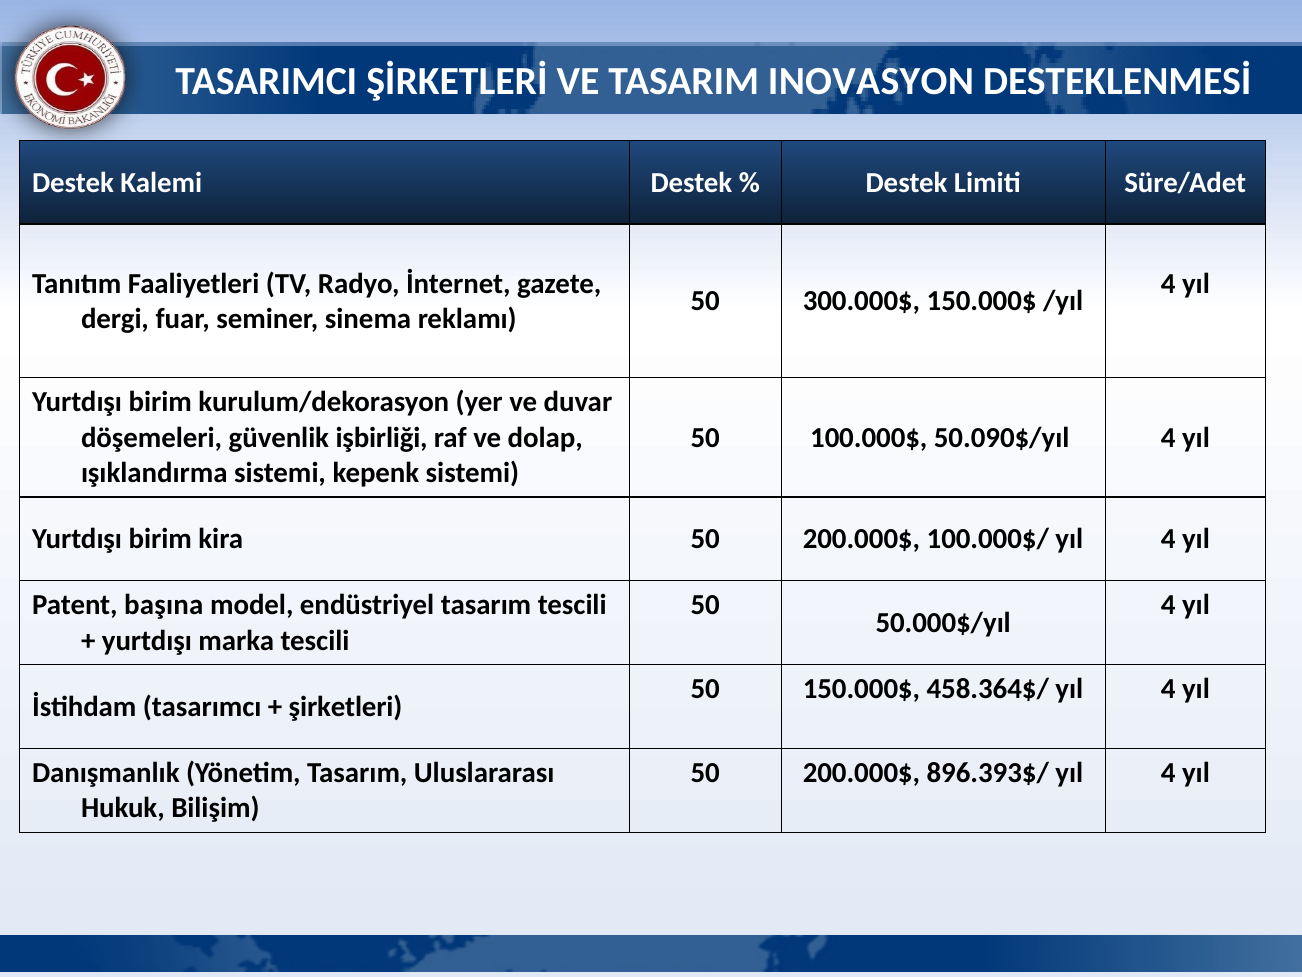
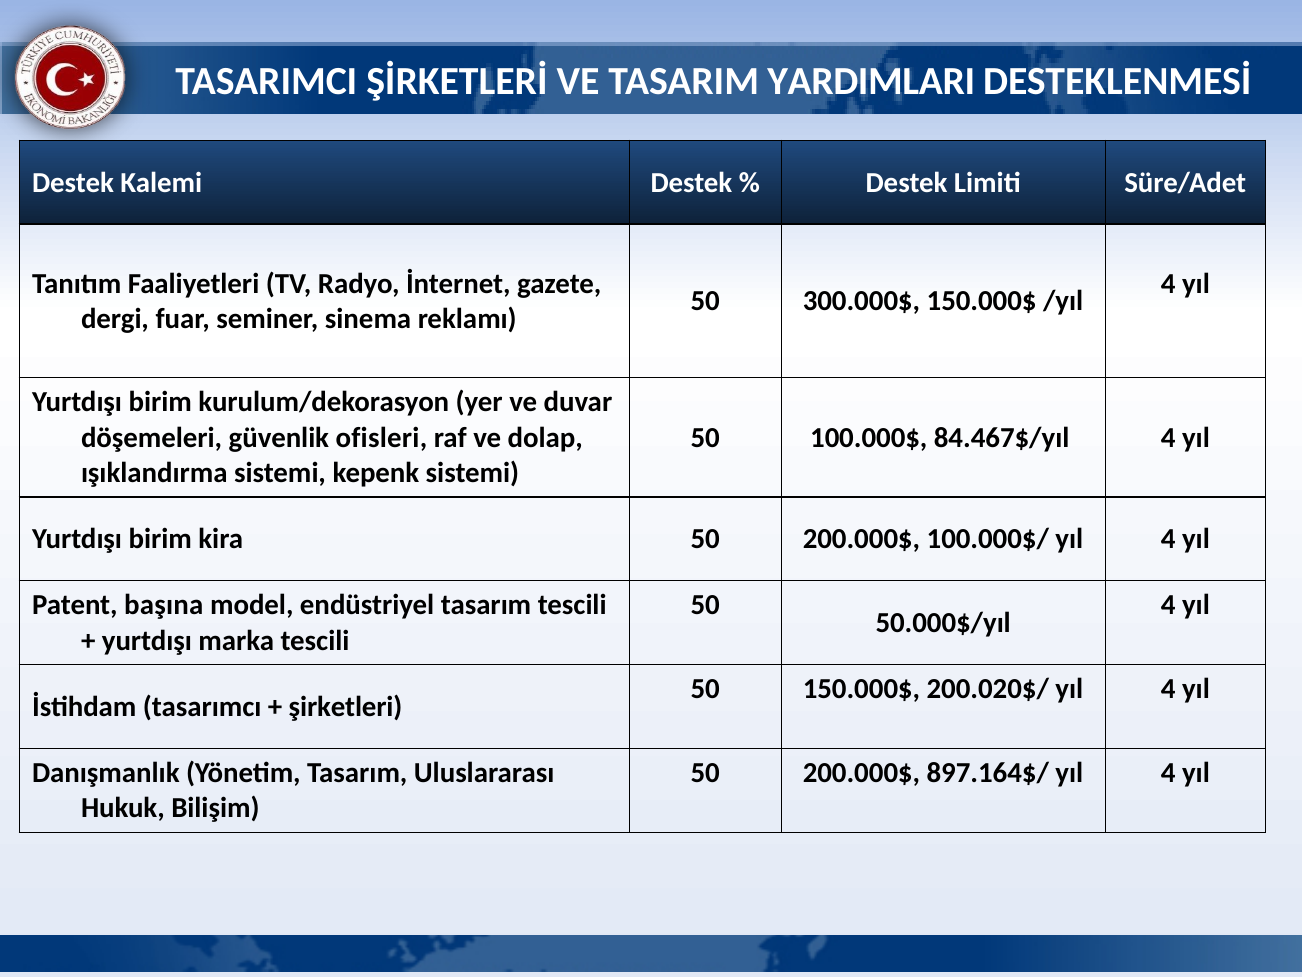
INOVASYON: INOVASYON -> YARDIMLARI (871, 81)
işbirliği: işbirliği -> ofisleri (381, 437)
50.090$/yıl: 50.090$/yıl -> 84.467$/yıl (1002, 437)
458.364$/: 458.364$/ -> 200.020$/ (988, 689)
896.393$/: 896.393$/ -> 897.164$/ (988, 772)
